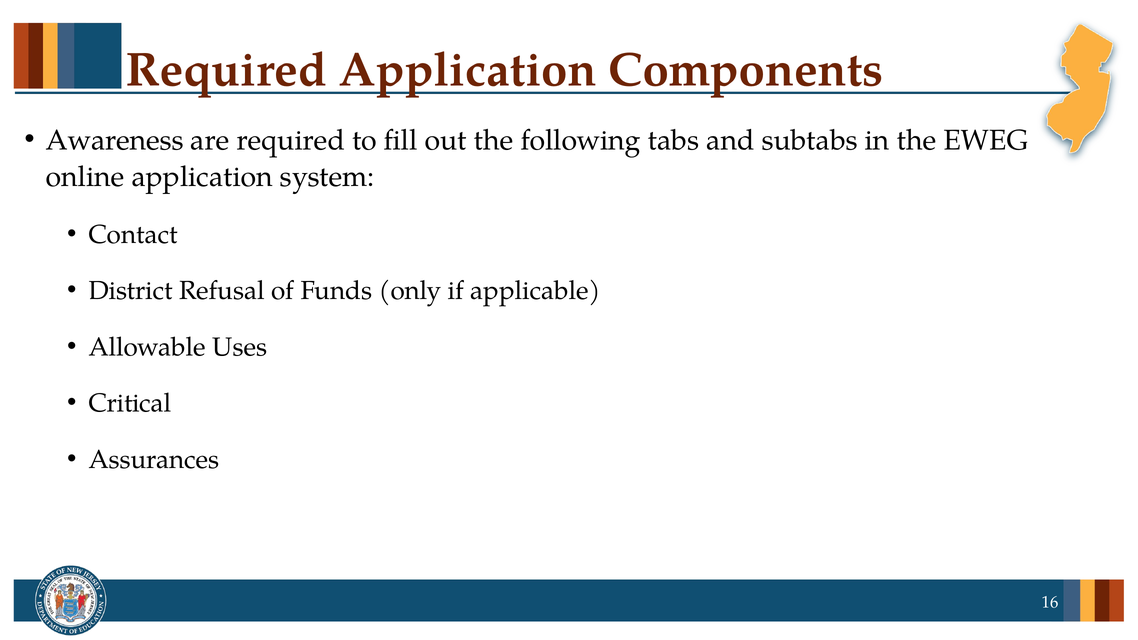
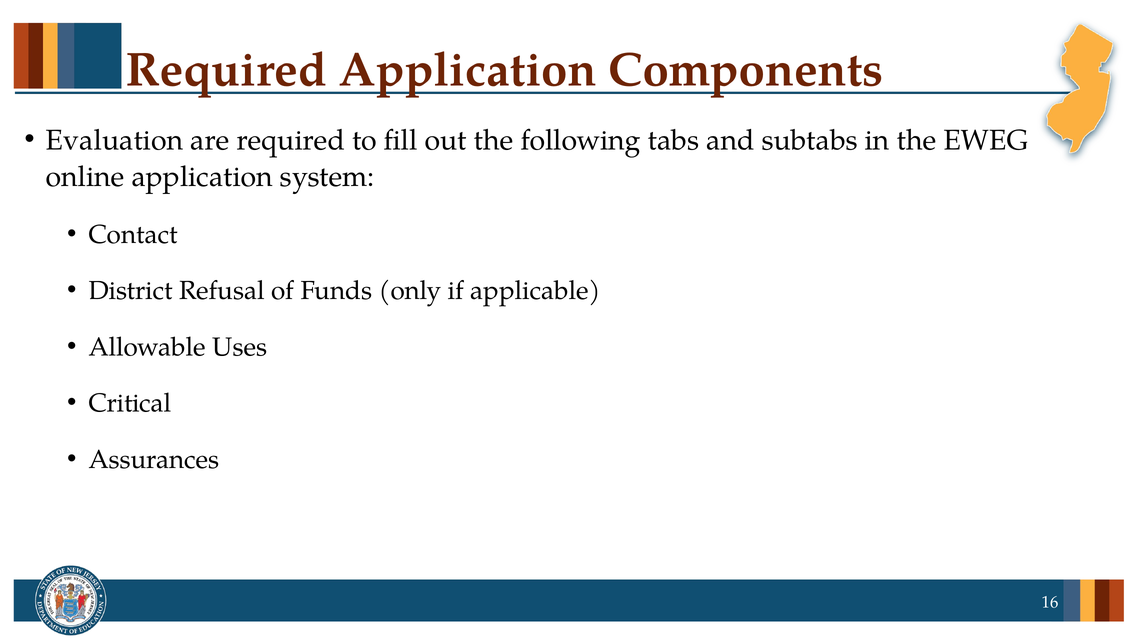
Awareness: Awareness -> Evaluation (115, 140)
